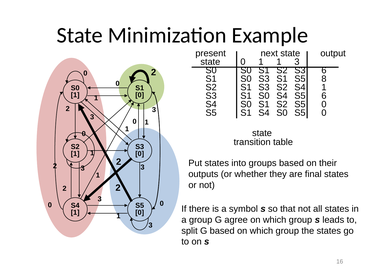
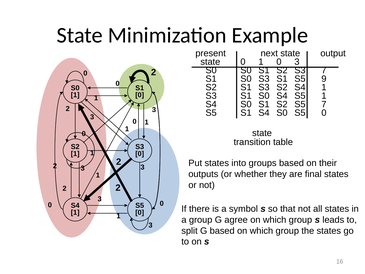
0 1 1: 1 -> 0 (279, 62)
S3 6: 6 -> 7 (324, 70)
8: 8 -> 9 (324, 79)
S5 6: 6 -> 1 (324, 96)
S2 S5 0: 0 -> 7 (324, 104)
